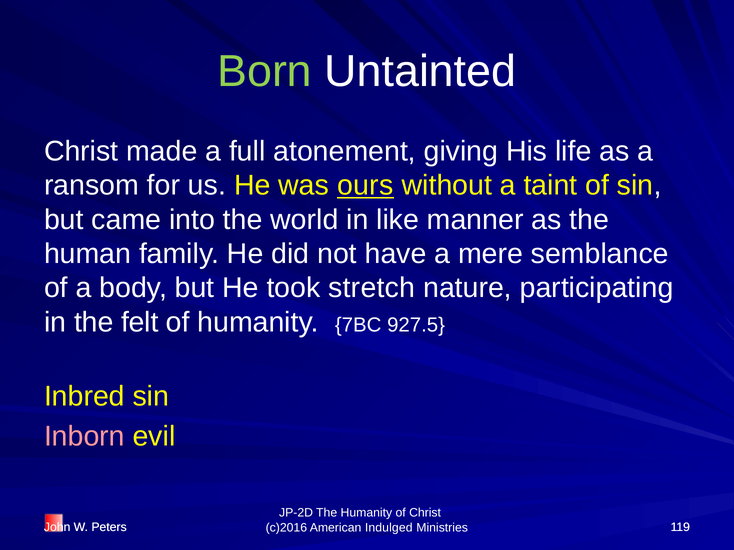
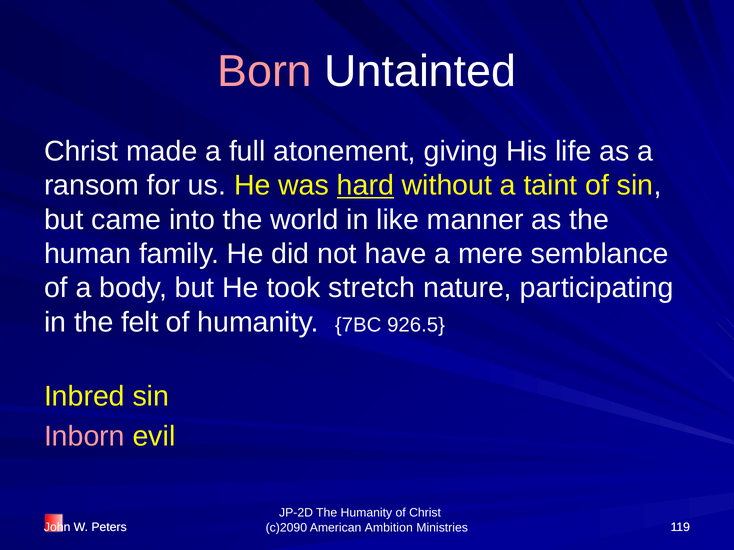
Born colour: light green -> pink (265, 71)
ours: ours -> hard (365, 186)
927.5: 927.5 -> 926.5 (416, 325)
c)2016: c)2016 -> c)2090 (286, 528)
Indulged: Indulged -> Ambition (389, 528)
